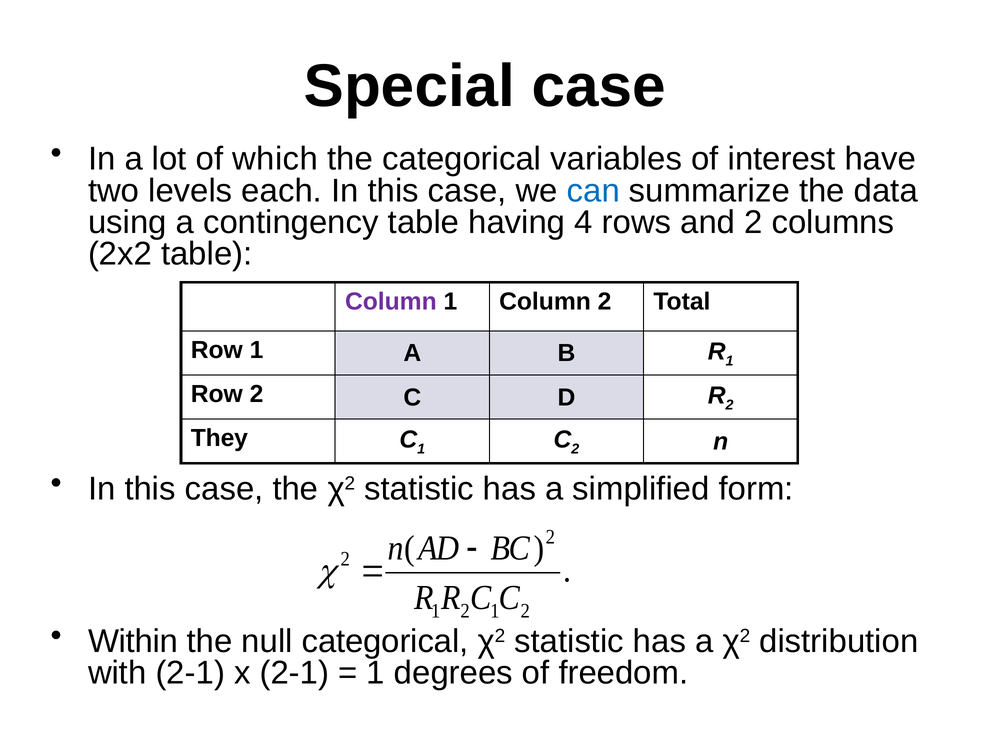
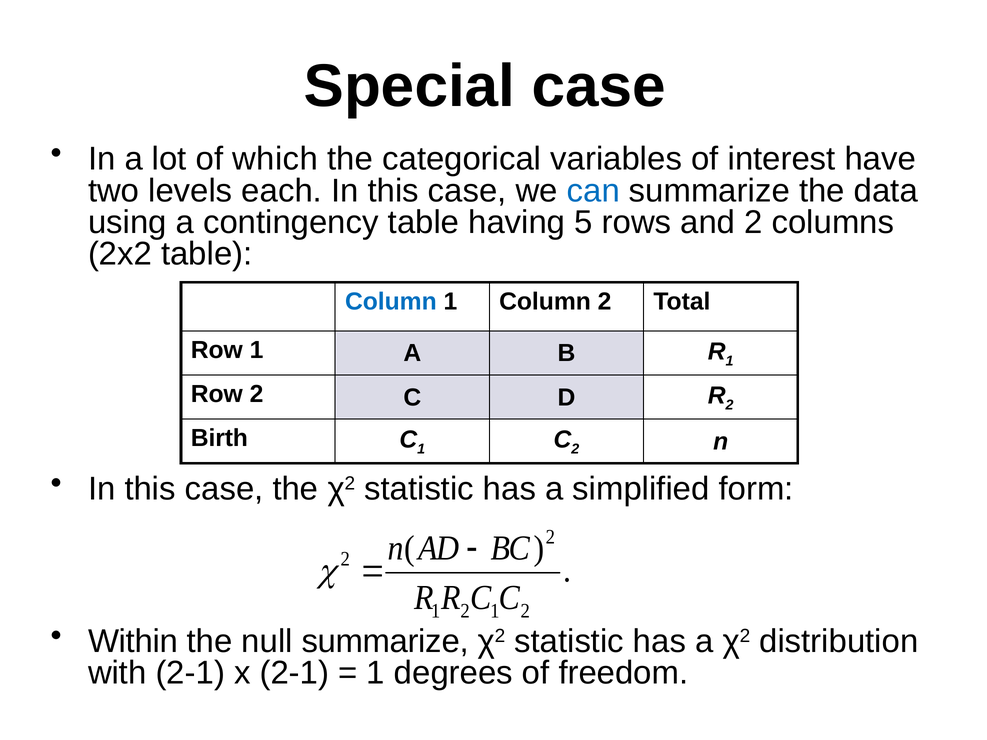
4: 4 -> 5 (584, 222)
Column colour: purple -> blue (391, 302)
They: They -> Birth (219, 438)
null categorical: categorical -> summarize (385, 642)
